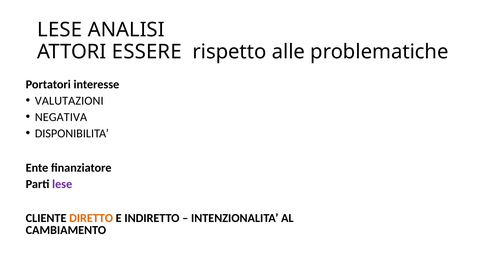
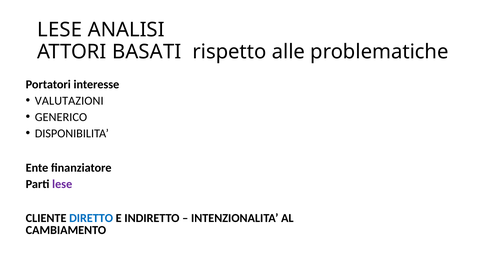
ESSERE: ESSERE -> BASATI (147, 52)
NEGATIVA: NEGATIVA -> GENERICO (61, 117)
DIRETTO colour: orange -> blue (91, 218)
